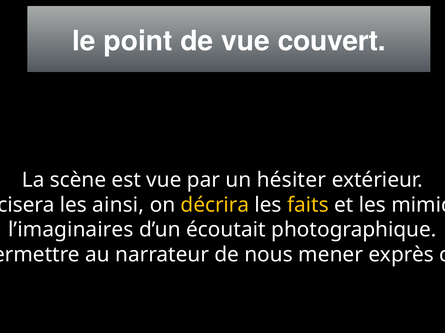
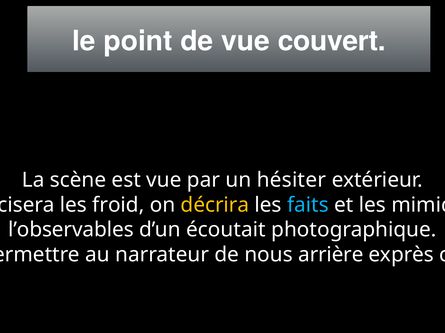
ainsi: ainsi -> froid (118, 205)
faits colour: yellow -> light blue (308, 205)
l’imaginaires: l’imaginaires -> l’observables (71, 230)
mener: mener -> arrière (331, 255)
